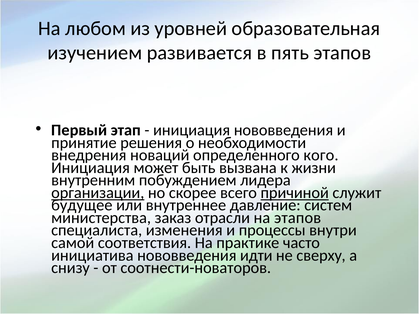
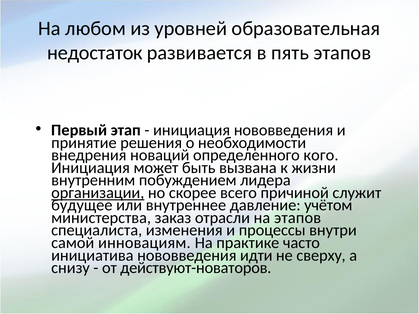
изучением: изучением -> недостаток (95, 53)
причиной underline: present -> none (295, 193)
систем: систем -> учётом (328, 205)
соответствия: соответствия -> инновациям (144, 243)
соотнести-новаторов: соотнести-новаторов -> действуют-новаторов (196, 268)
